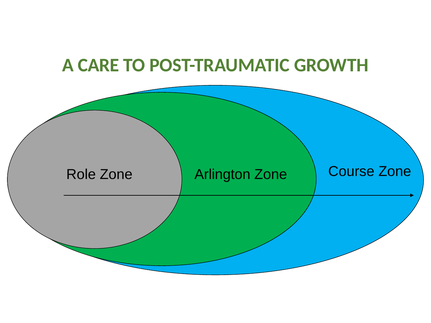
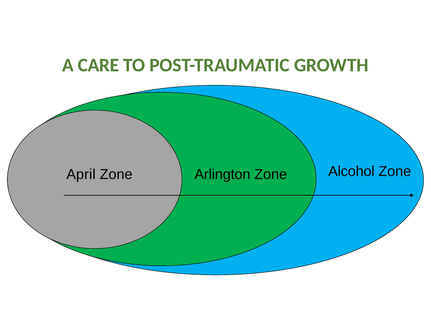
Role: Role -> April (81, 174)
Course: Course -> Alcohol (351, 172)
